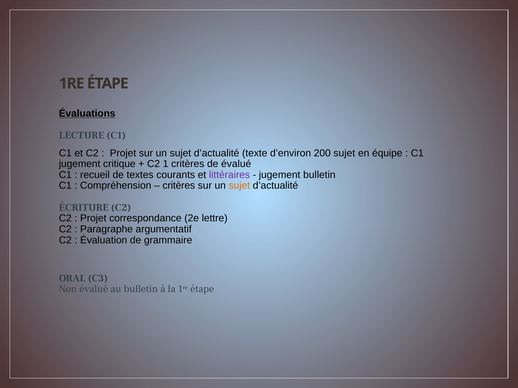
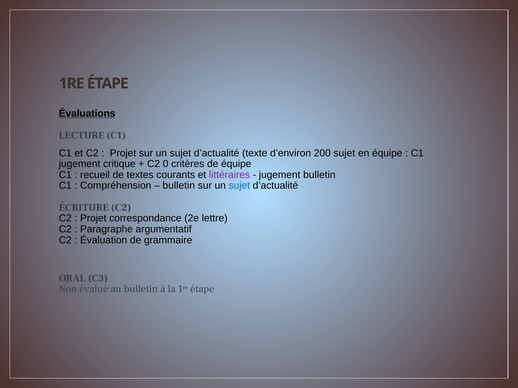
1: 1 -> 0 (166, 164)
de évalué: évalué -> équipe (236, 164)
critères: critères -> bulletin (179, 186)
sujet colour: orange -> blue (239, 186)
